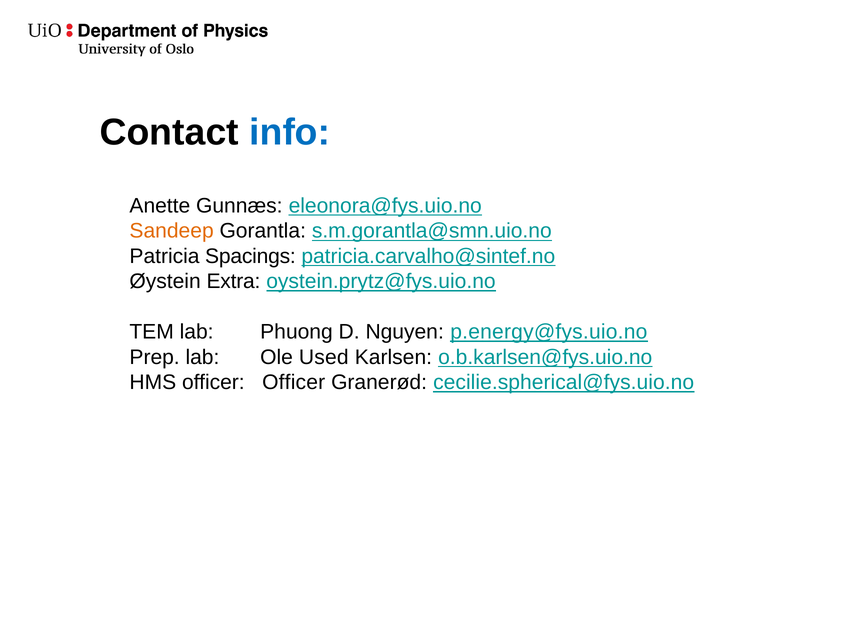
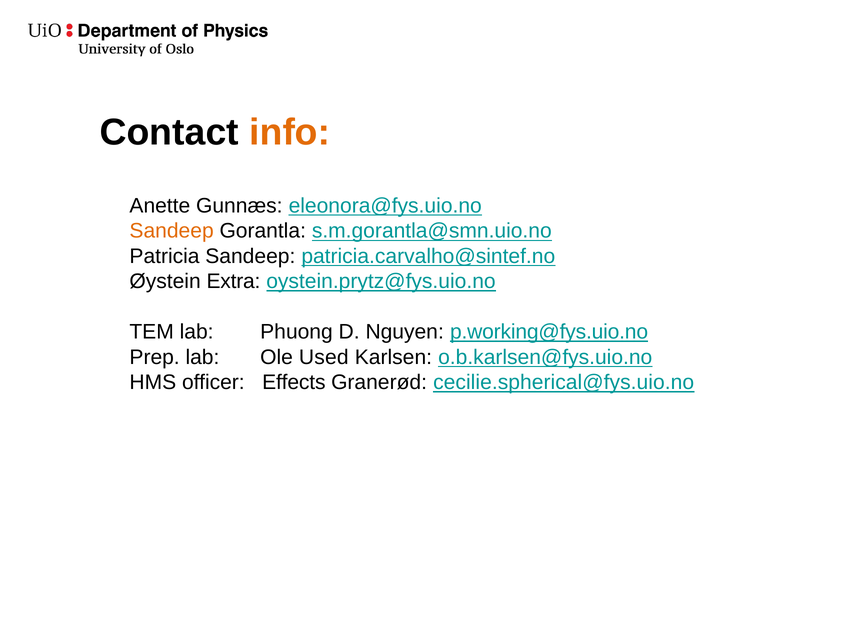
info colour: blue -> orange (290, 132)
Patricia Spacings: Spacings -> Sandeep (250, 256)
p.energy@fys.uio.no: p.energy@fys.uio.no -> p.working@fys.uio.no (549, 332)
officer Officer: Officer -> Effects (294, 383)
